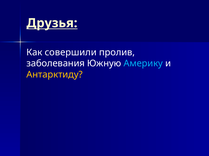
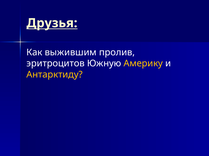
совершили: совершили -> выжившим (71, 53)
заболевания: заболевания -> эритроцитов (56, 64)
Америку colour: light blue -> yellow (143, 64)
